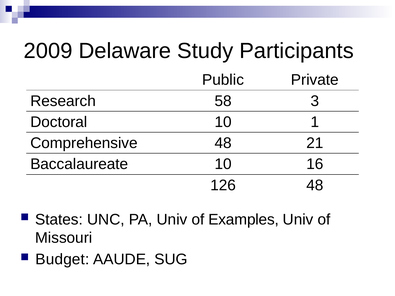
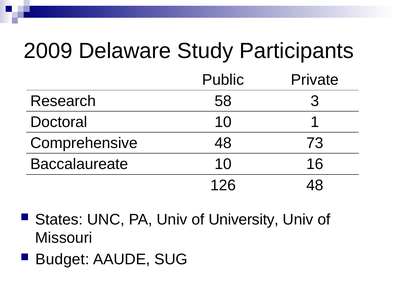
21: 21 -> 73 (315, 143)
Examples: Examples -> University (244, 220)
